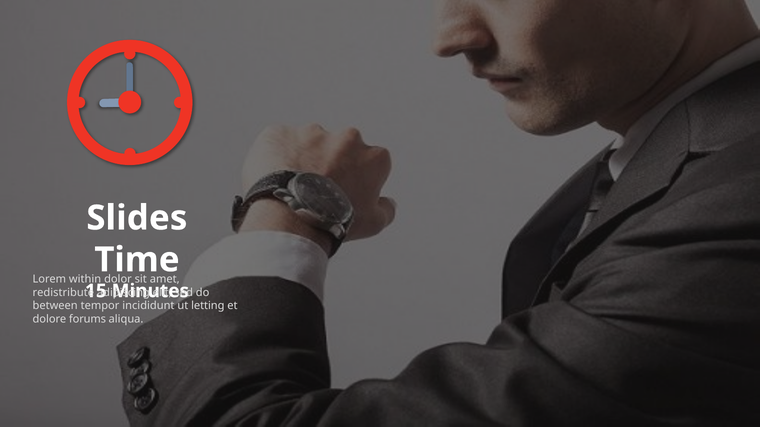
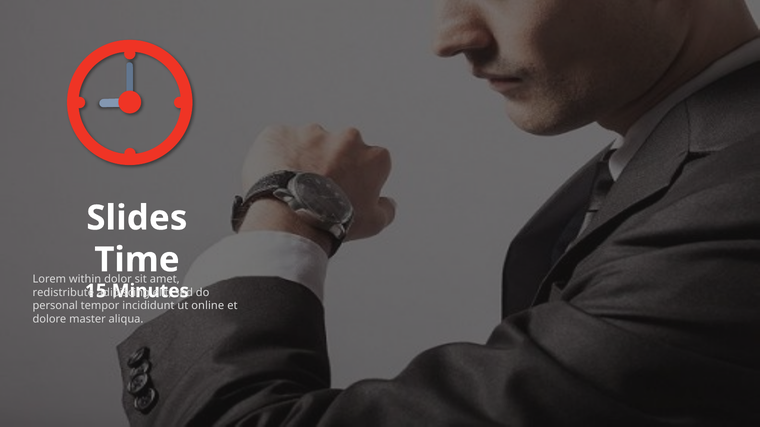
between: between -> personal (55, 306)
letting: letting -> online (208, 306)
forums: forums -> master (87, 319)
